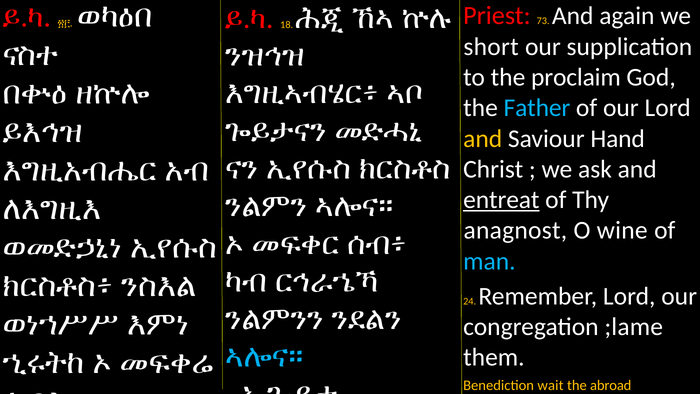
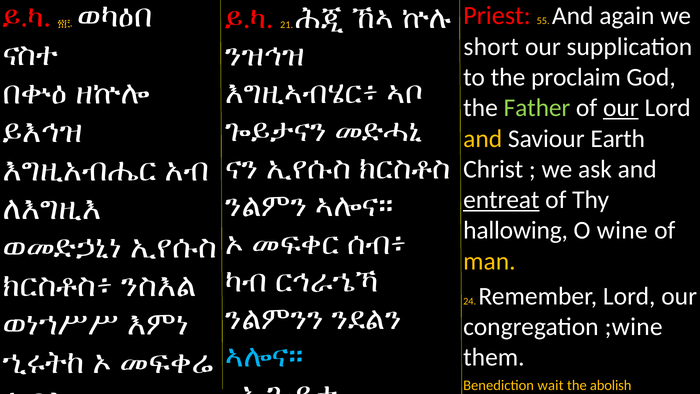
73: 73 -> 55 (543, 21)
18: 18 -> 21 (287, 25)
Father colour: light blue -> light green (537, 108)
our underline: none -> present (621, 108)
Hand: Hand -> Earth (618, 138)
anagnost: anagnost -> hallowing (516, 230)
man colour: light blue -> yellow (489, 261)
;lame: ;lame -> ;wine (634, 327)
abroad: abroad -> abolish (611, 385)
